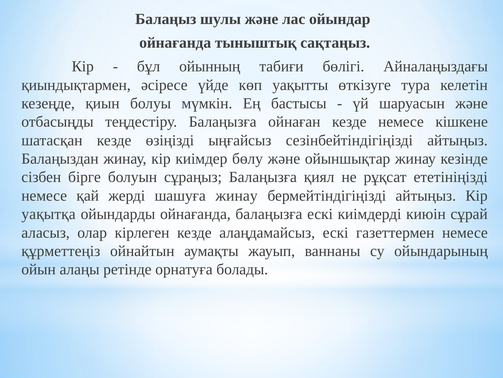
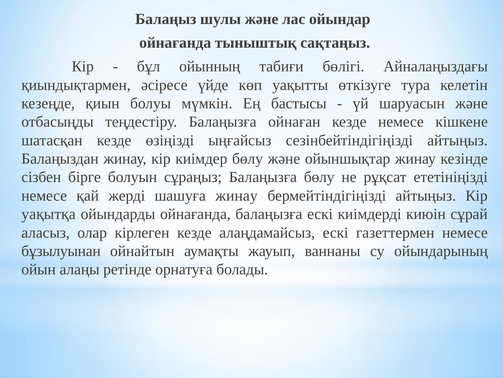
Балаңызға қиял: қиял -> бөлу (319, 177)
құрметтеңіз: құрметтеңіз -> бұзылуынан (61, 251)
